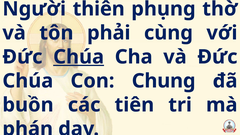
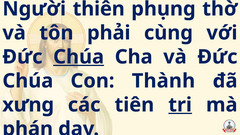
Chung: Chung -> Thành (163, 81)
buồn: buồn -> xưng (28, 105)
tri underline: none -> present (180, 105)
